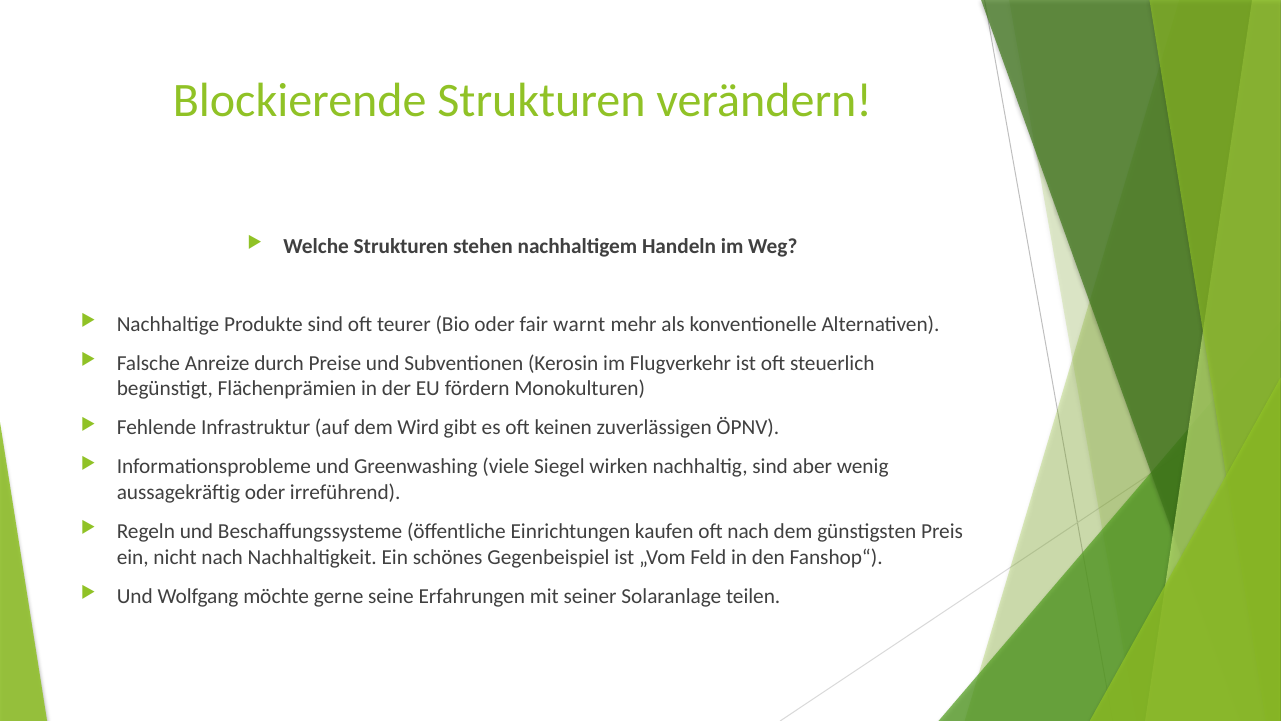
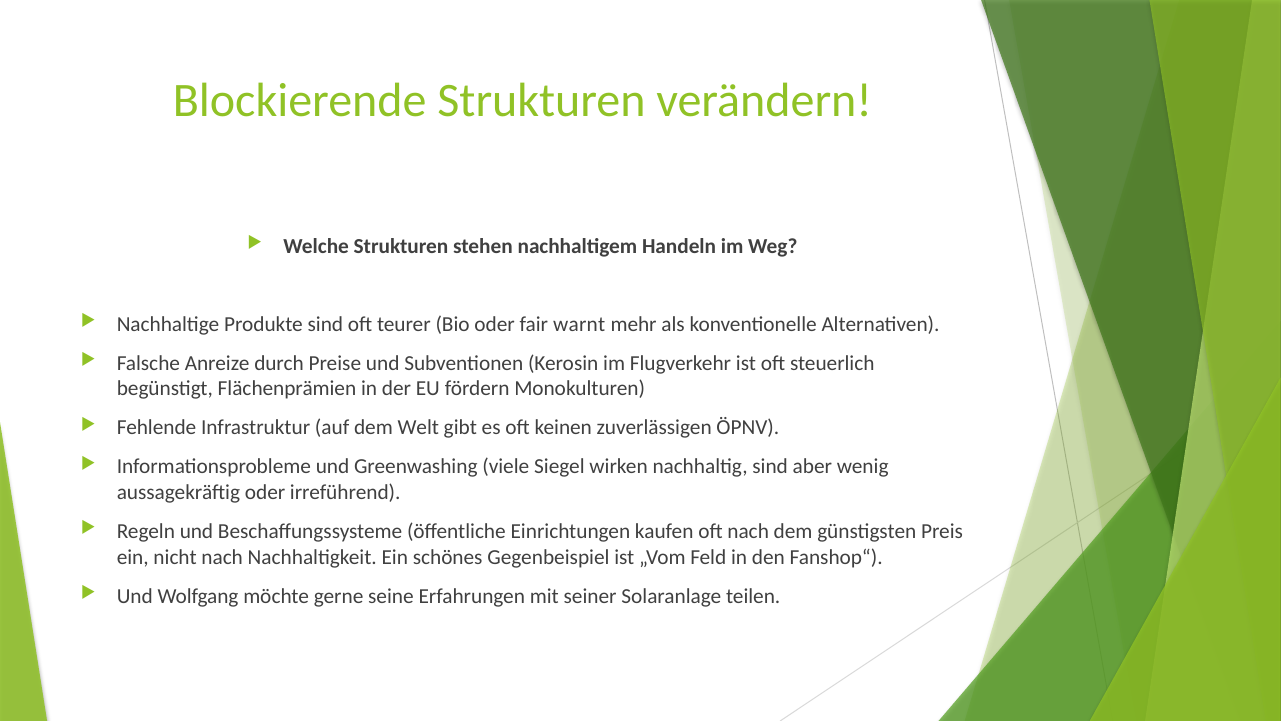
Wird: Wird -> Welt (418, 428)
